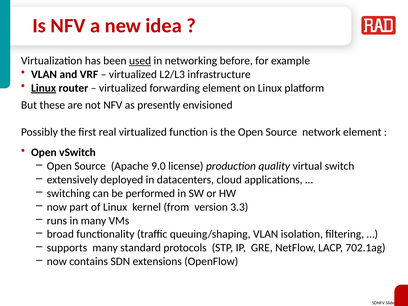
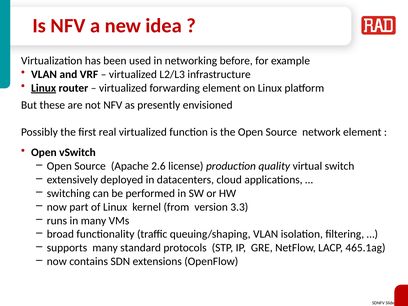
used underline: present -> none (140, 61)
9.0: 9.0 -> 2.6 (158, 166)
702.1ag: 702.1ag -> 465.1ag (365, 248)
